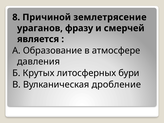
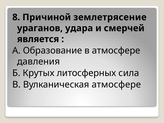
фразу: фразу -> удара (79, 28)
бури: бури -> сила (129, 73)
Вулканическая дробление: дробление -> атмосфере (116, 85)
